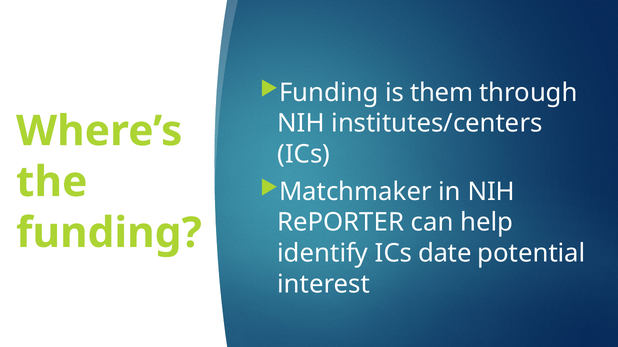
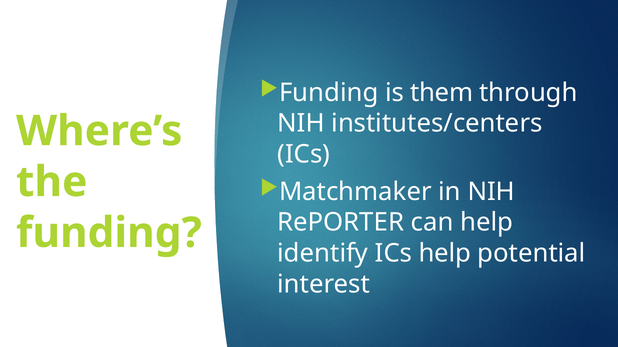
ICs date: date -> help (445, 254)
